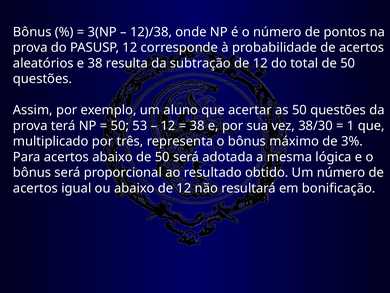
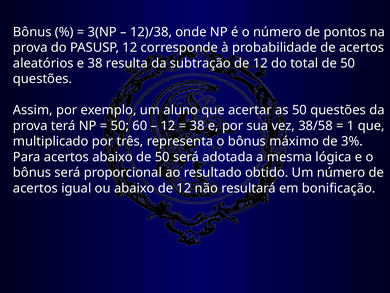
53: 53 -> 60 (140, 126)
38/30: 38/30 -> 38/58 (316, 126)
